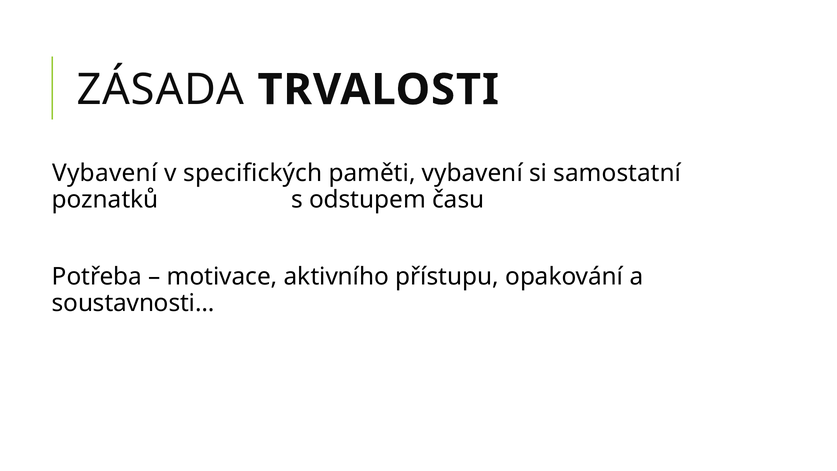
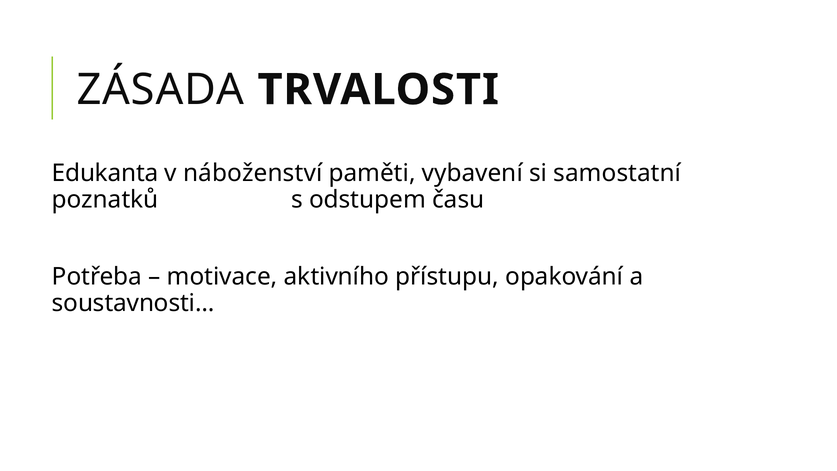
Vybavení: Vybavení -> Edukanta (105, 173)
specifických: specifických -> náboženství (253, 173)
